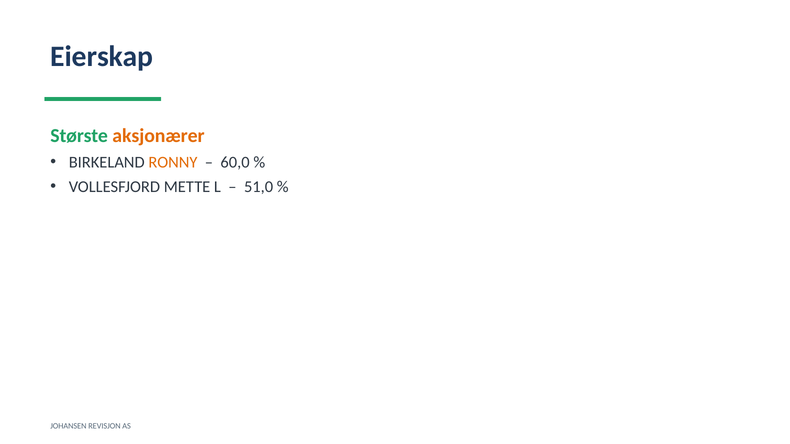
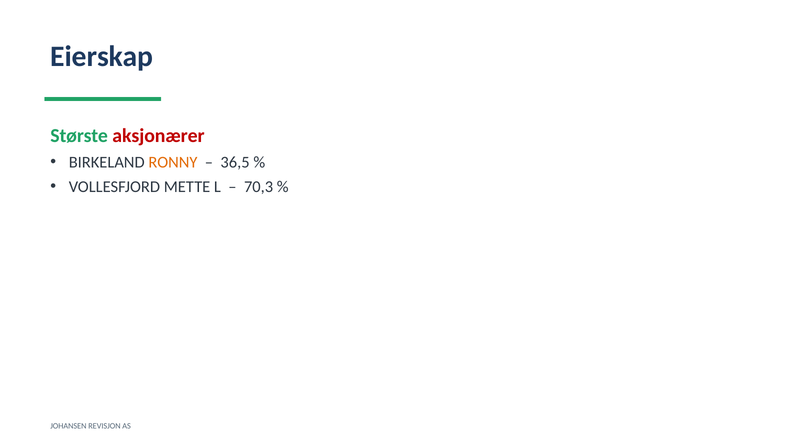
aksjonærer colour: orange -> red (158, 136)
60,0: 60,0 -> 36,5 (235, 162)
51,0: 51,0 -> 70,3 (259, 187)
